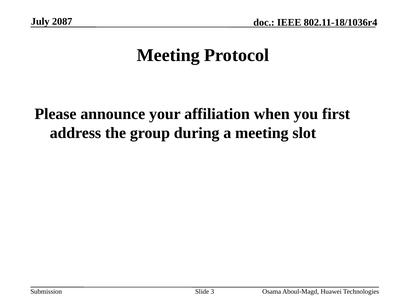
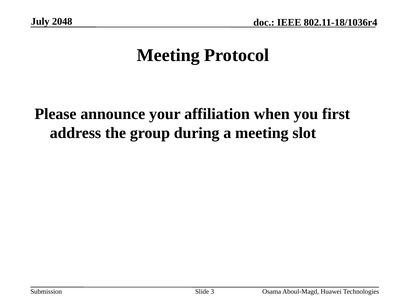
2087: 2087 -> 2048 (62, 22)
